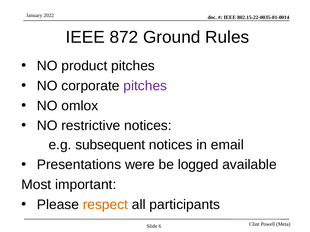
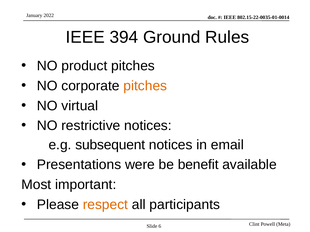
872: 872 -> 394 (124, 37)
pitches colour: purple -> orange (145, 86)
omlox: omlox -> virtual (80, 106)
logged: logged -> benefit (198, 165)
